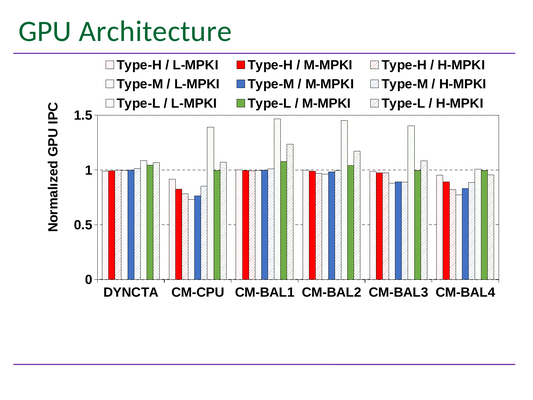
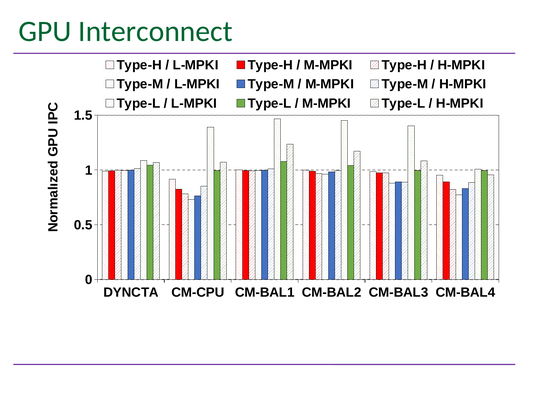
Architecture: Architecture -> Interconnect (155, 31)
